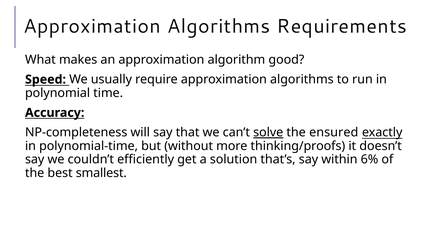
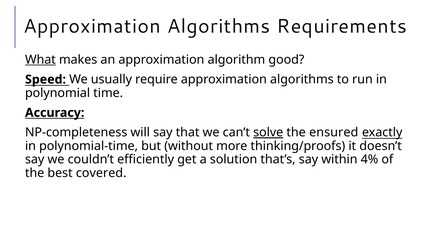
What underline: none -> present (40, 60)
6%: 6% -> 4% (369, 159)
smallest: smallest -> covered (101, 173)
